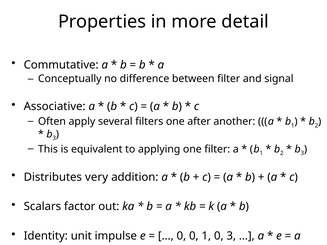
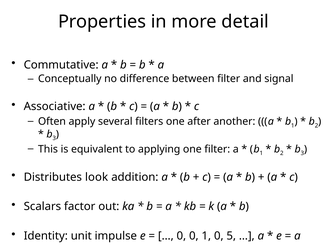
very: very -> look (97, 177)
0 3: 3 -> 5 (231, 236)
